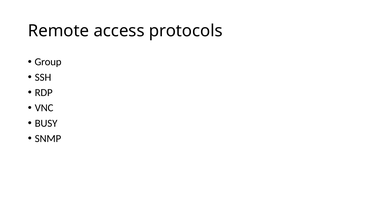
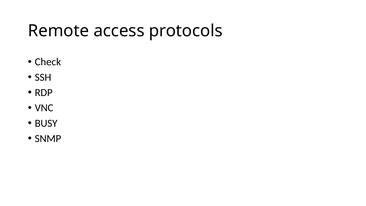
Group: Group -> Check (48, 62)
